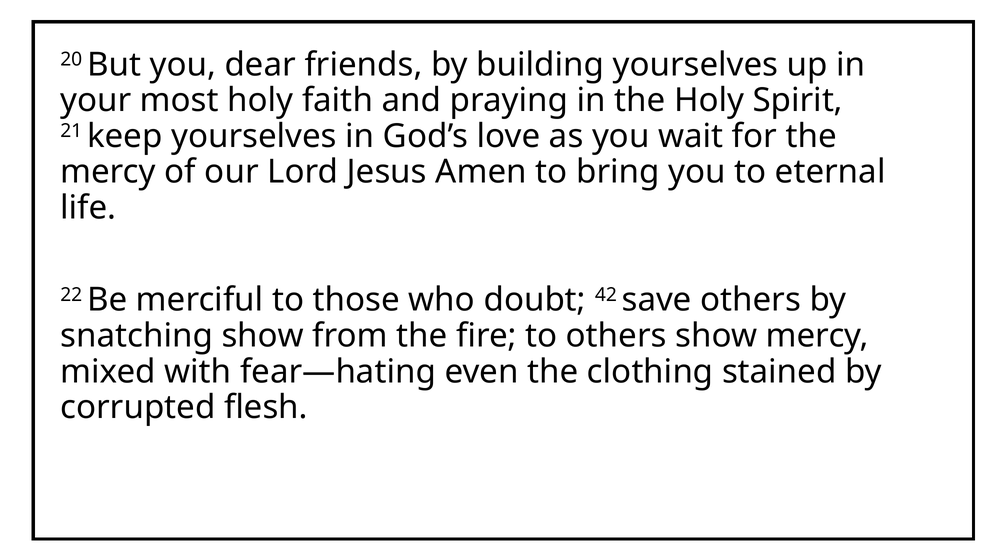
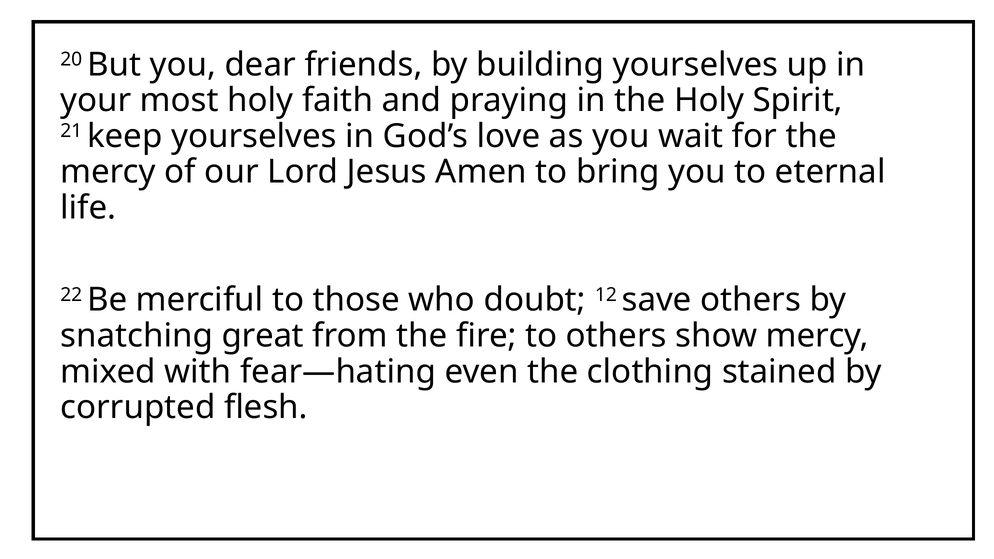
42: 42 -> 12 (606, 295)
snatching show: show -> great (263, 336)
